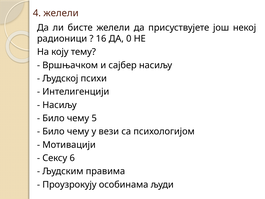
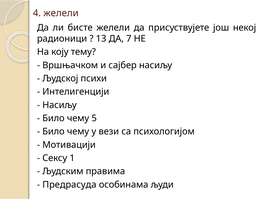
16: 16 -> 13 (101, 39)
0: 0 -> 7 (129, 39)
6: 6 -> 1 (72, 158)
Проузрокују: Проузрокују -> Предрасуда (69, 184)
